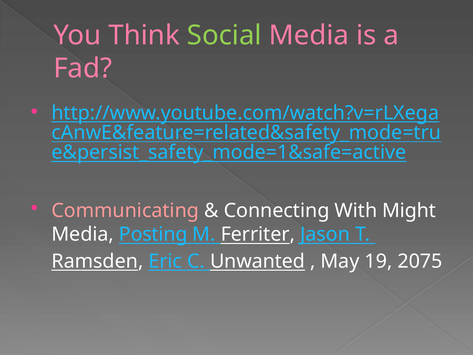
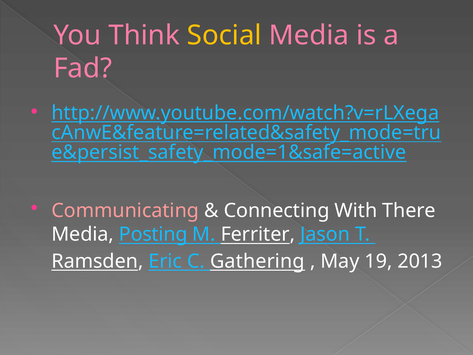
Social colour: light green -> yellow (224, 35)
Might: Might -> There (409, 211)
Unwanted: Unwanted -> Gathering (257, 261)
2075: 2075 -> 2013 (420, 261)
